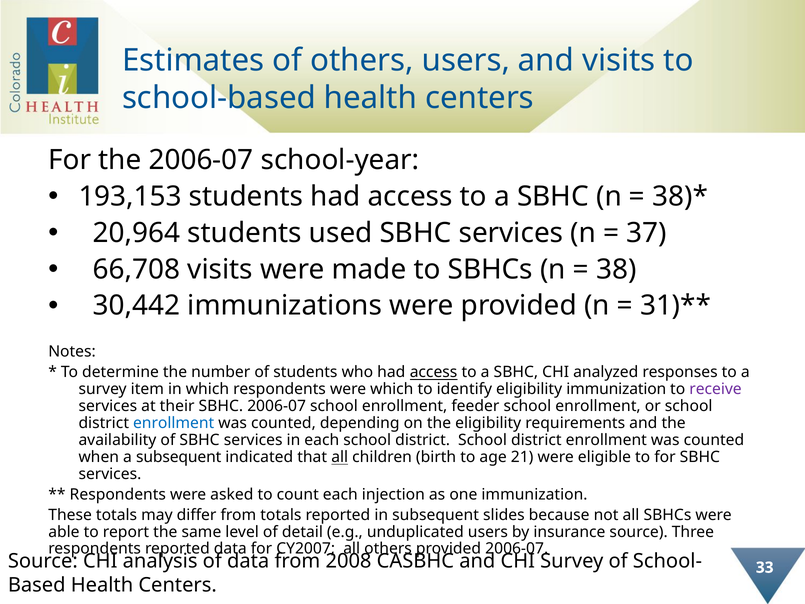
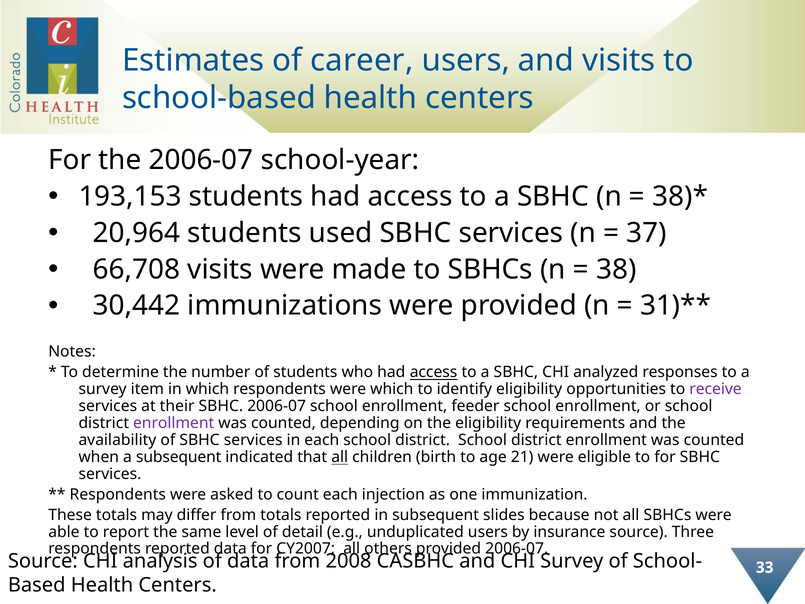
of others: others -> career (362, 61)
eligibility immunization: immunization -> opportunities (616, 389)
enrollment colour: blue -> purple (174, 423)
